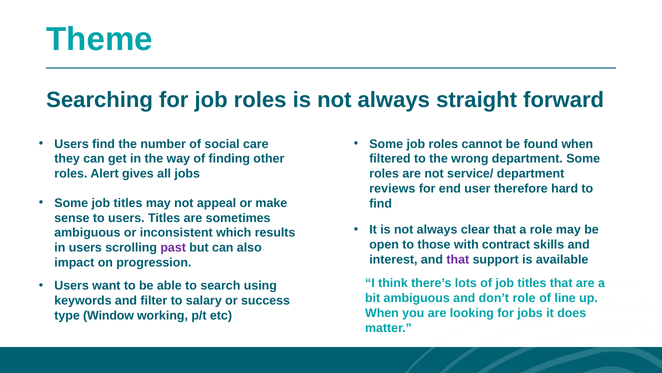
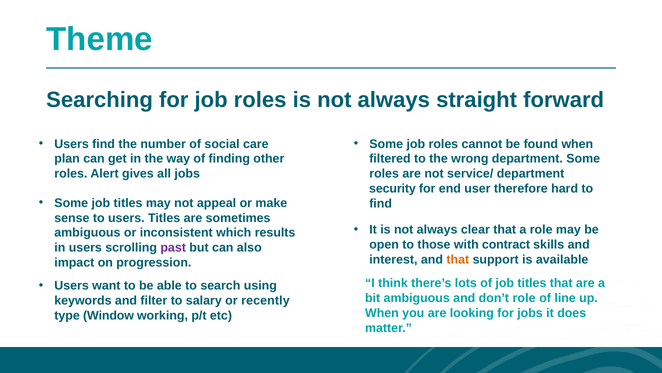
they: they -> plan (67, 159)
reviews: reviews -> security (392, 188)
that colour: purple -> orange (458, 259)
success: success -> recently (265, 300)
